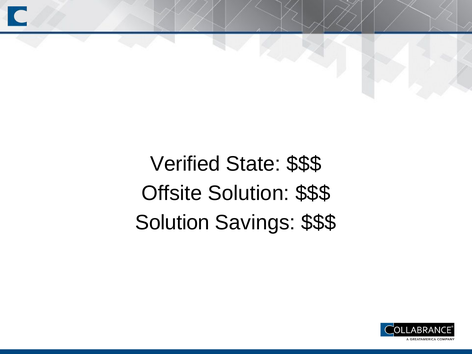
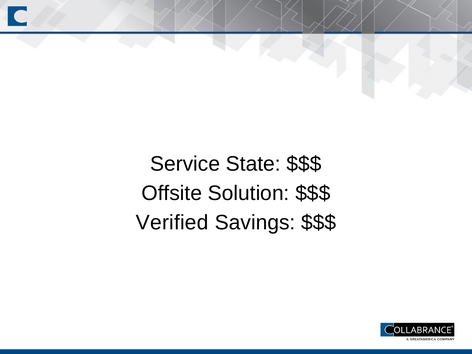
Verified: Verified -> Service (185, 164)
Solution: Solution -> Verified (172, 223)
